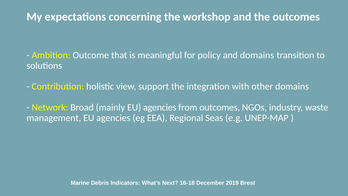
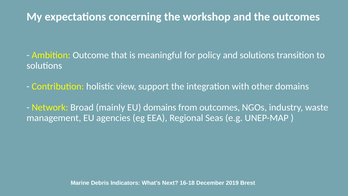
and domains: domains -> solutions (257, 55)
mainly EU agencies: agencies -> domains (160, 107)
